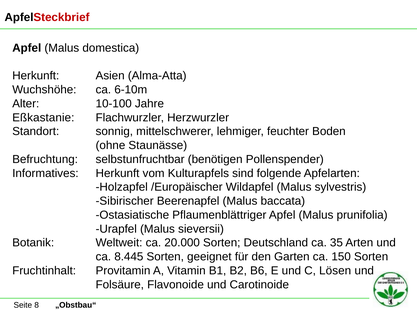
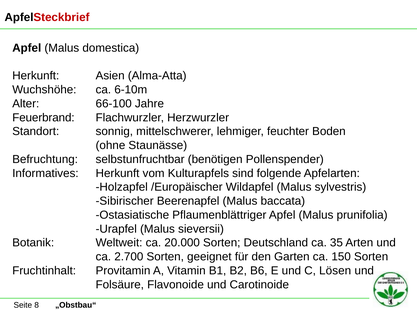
10-100: 10-100 -> 66-100 (114, 104)
Eßkastanie: Eßkastanie -> Feuerbrand (43, 117)
8.445: 8.445 -> 2.700 (129, 257)
